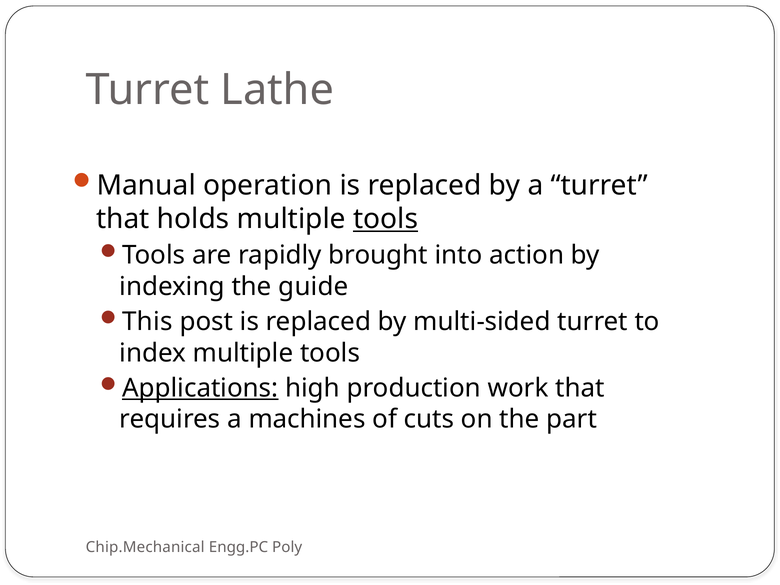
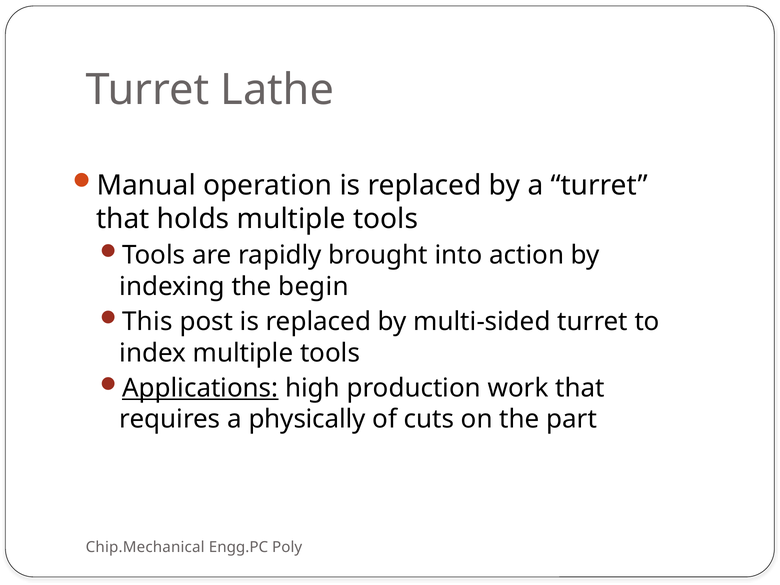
tools underline: present -> none (386, 219)
guide: guide -> begin (314, 287)
machines: machines -> physically (307, 419)
